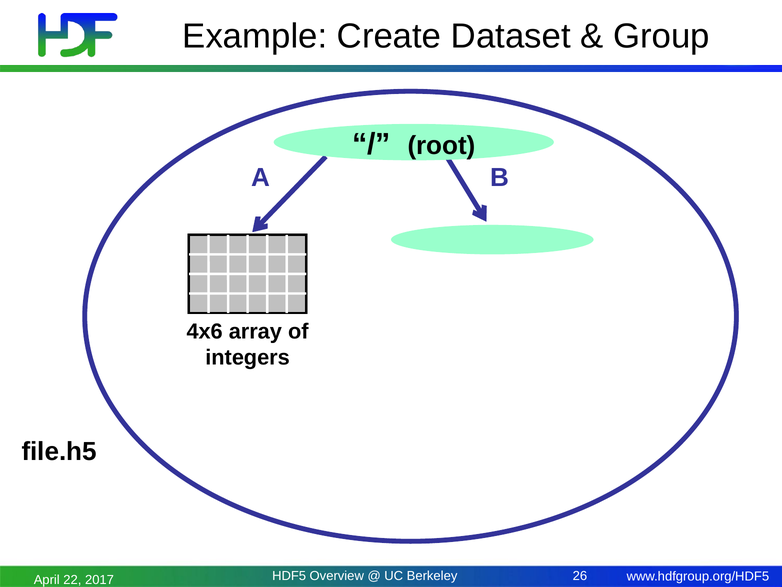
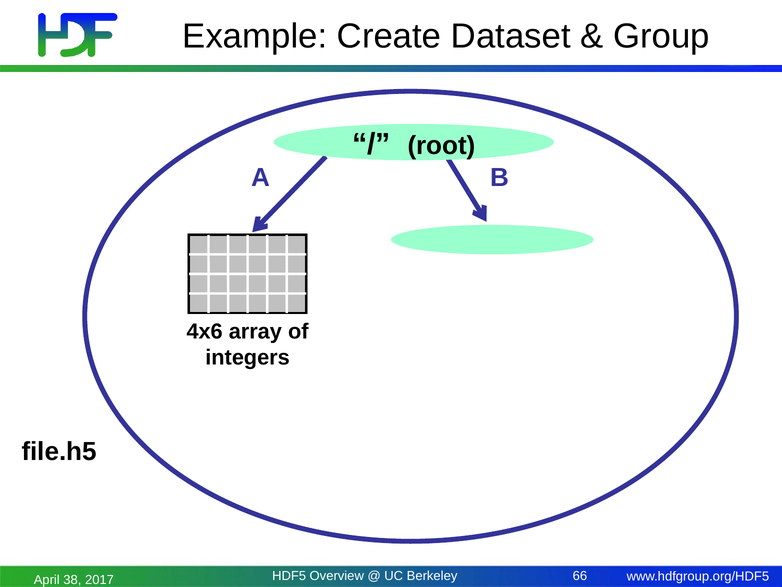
22: 22 -> 38 (72, 580)
26: 26 -> 66 (580, 576)
